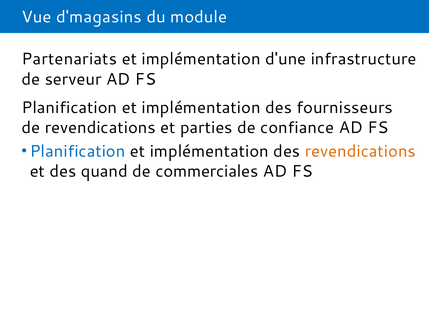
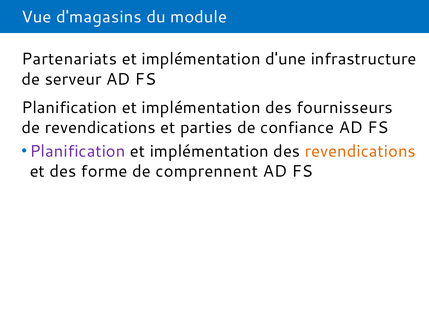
Planification colour: blue -> purple (78, 151)
quand: quand -> forme (104, 171)
commerciales: commerciales -> comprennent (207, 171)
